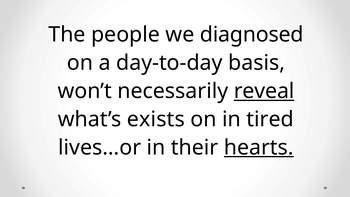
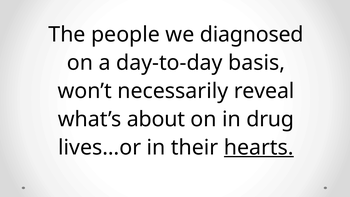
reveal underline: present -> none (264, 91)
exists: exists -> about (156, 119)
tired: tired -> drug (270, 119)
